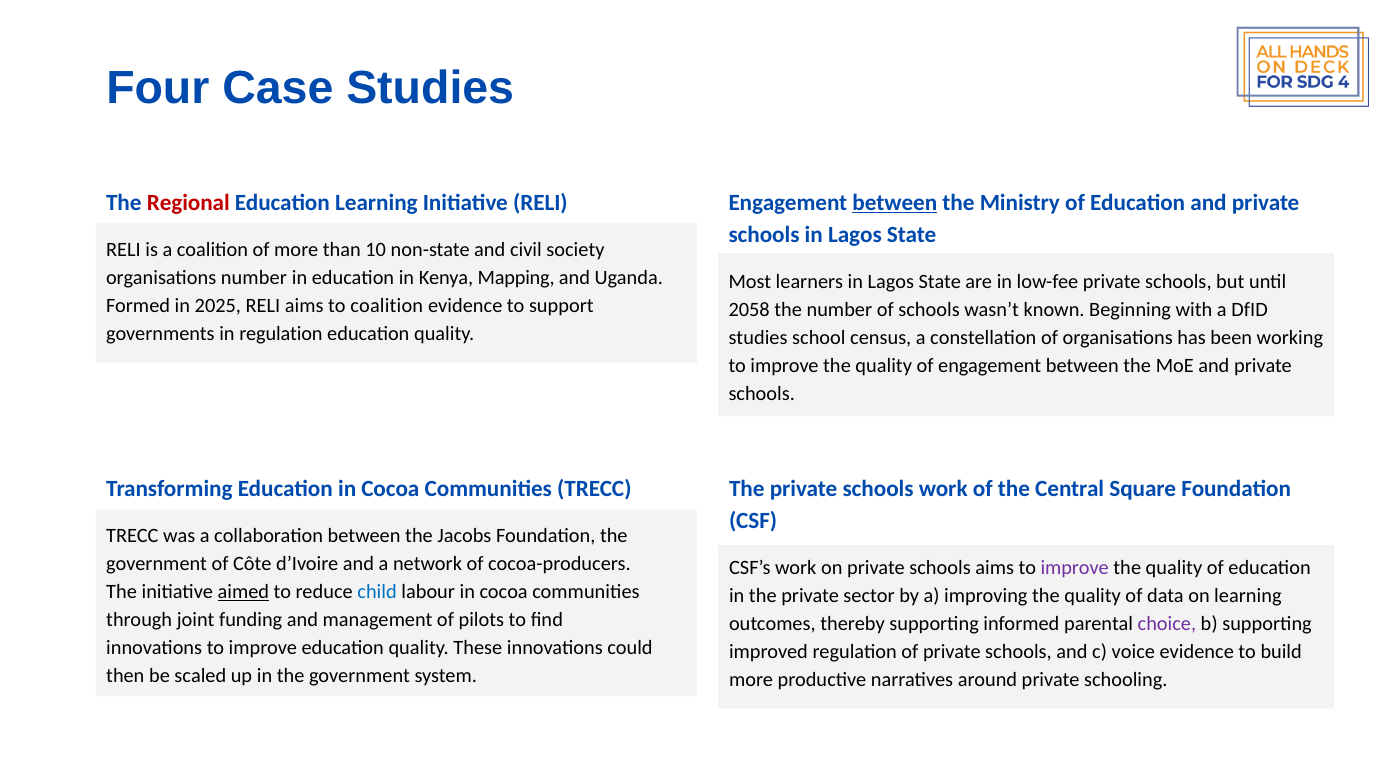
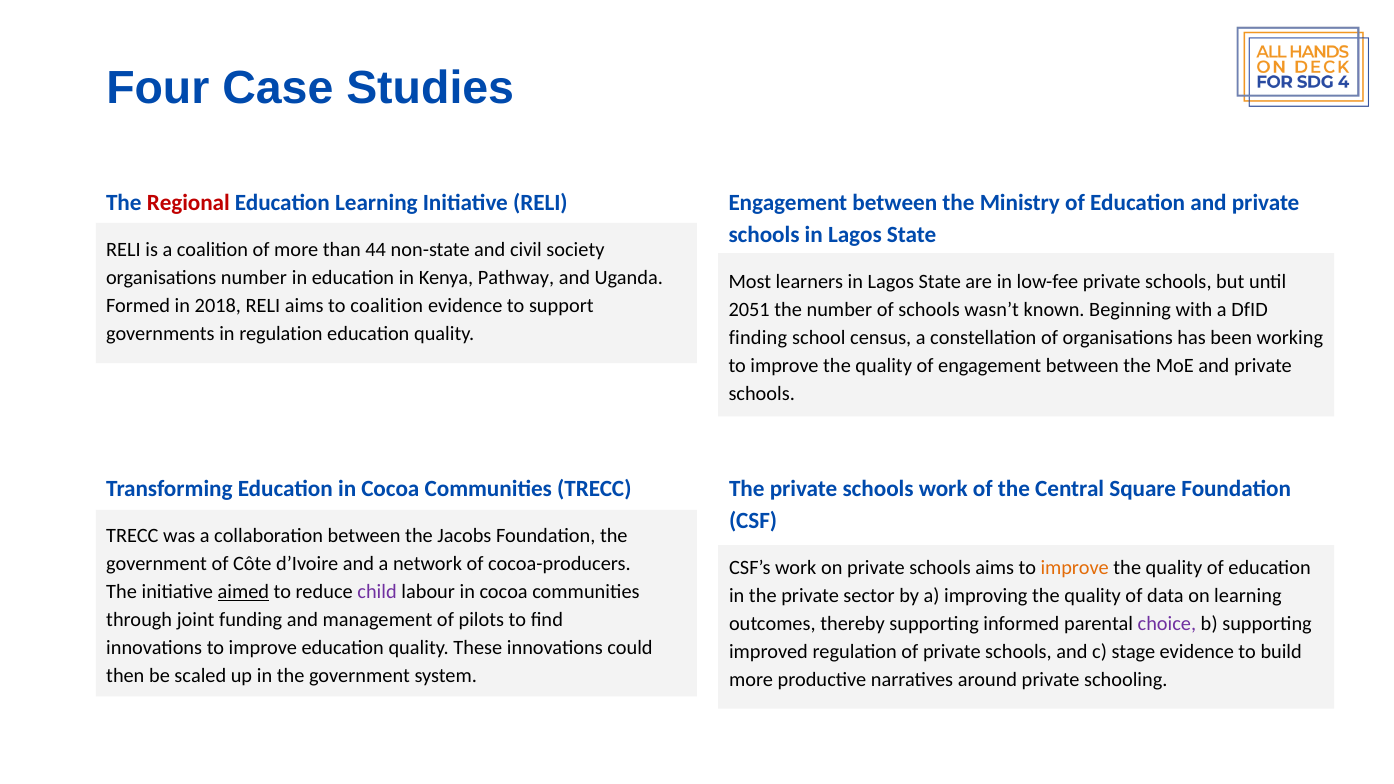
between underline: present -> none (895, 203)
10: 10 -> 44 (376, 250)
Mapping: Mapping -> Pathway (516, 278)
2025: 2025 -> 2018 (218, 306)
2058: 2058 -> 2051 (749, 310)
studies: studies -> finding (758, 338)
improve colour: purple -> orange (1075, 568)
child colour: blue -> purple (377, 592)
voice: voice -> stage (1133, 652)
